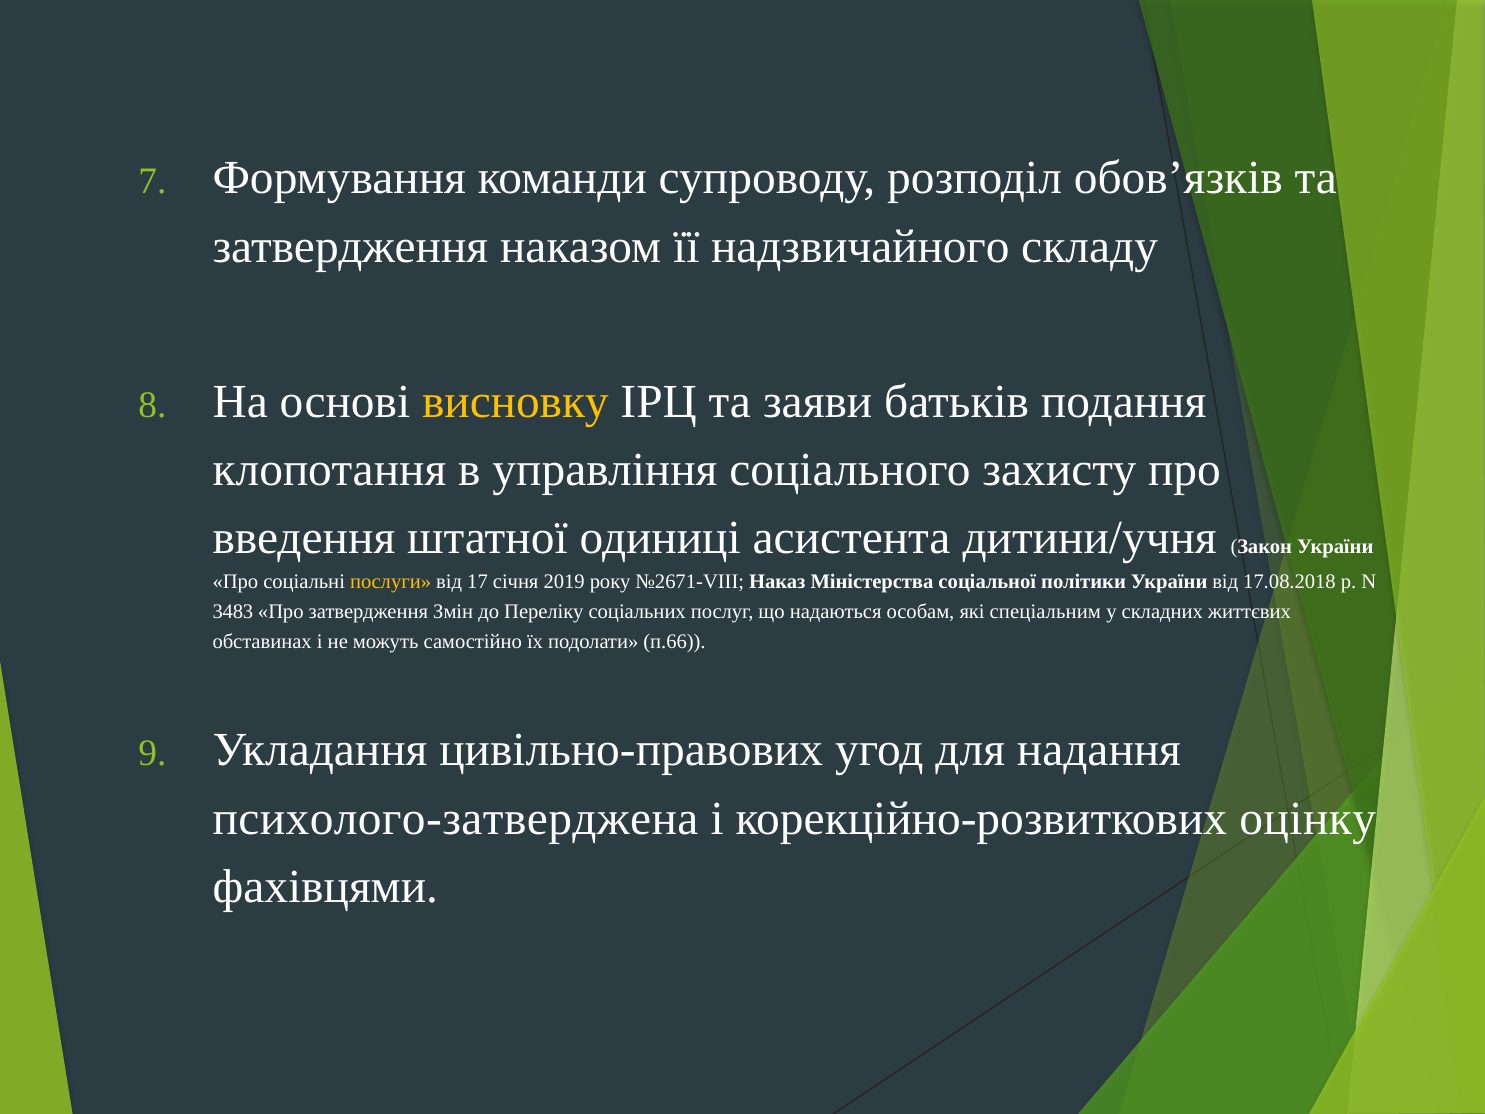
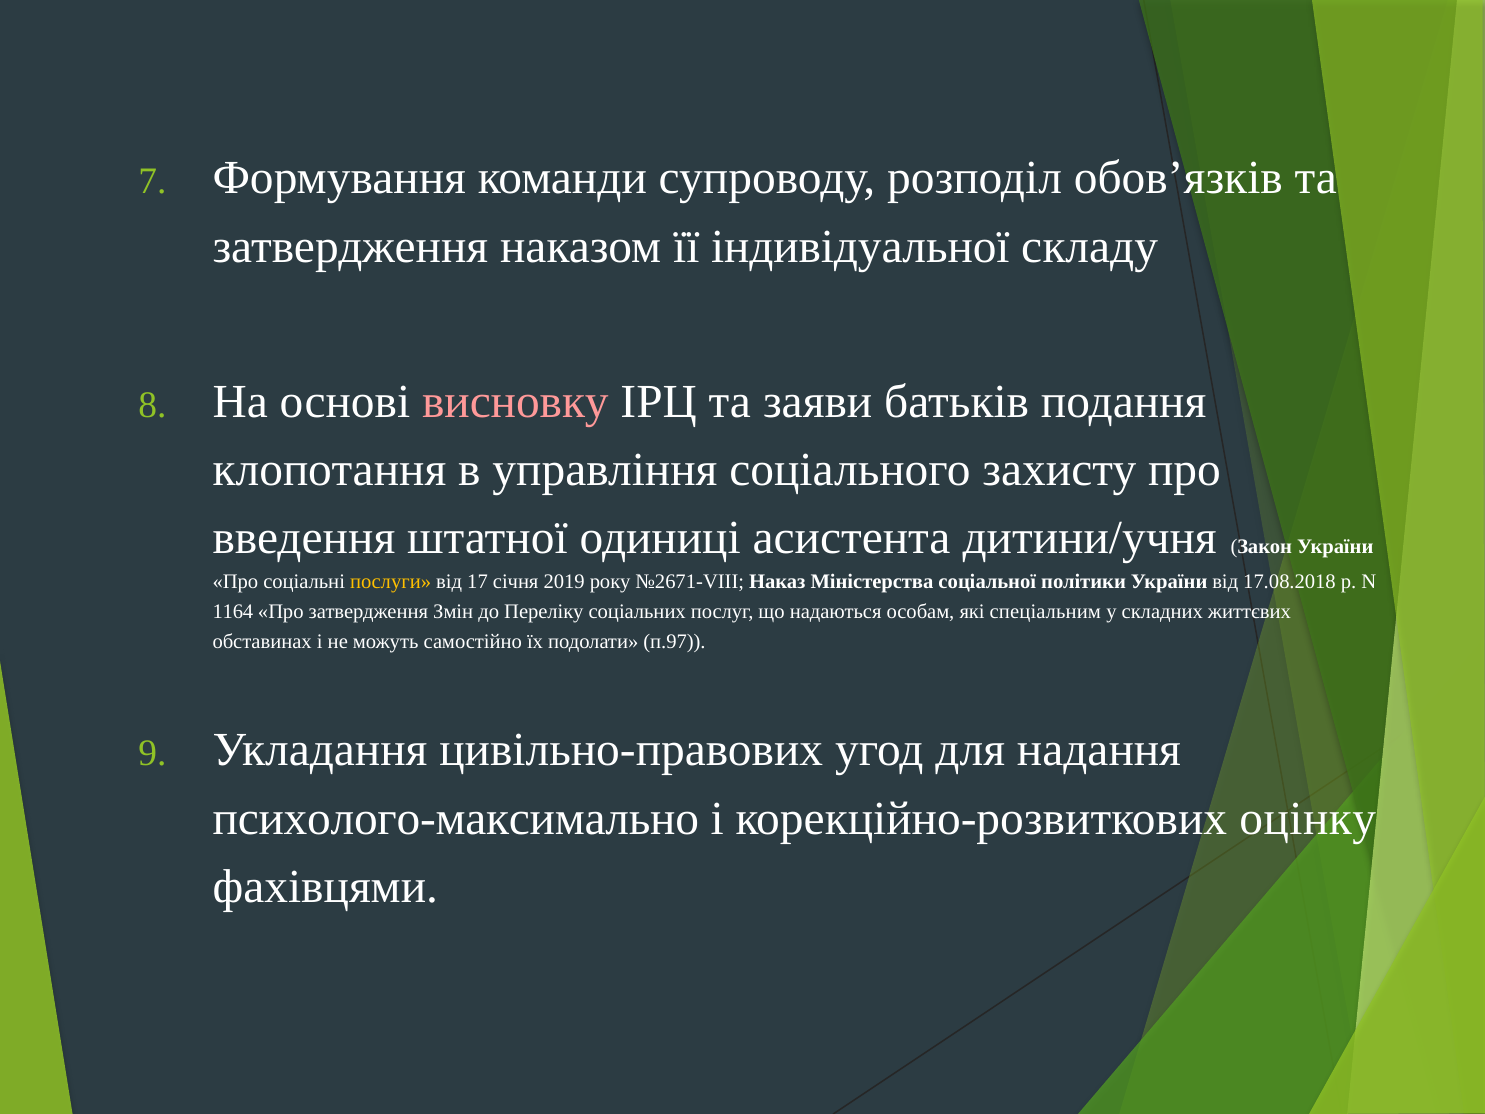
надзвичайного: надзвичайного -> індивідуальної (860, 246)
висновку colour: yellow -> pink (515, 402)
3483: 3483 -> 1164 (233, 612)
п.66: п.66 -> п.97 (674, 641)
психолого-затверджена: психолого-затверджена -> психолого-максимально (456, 818)
